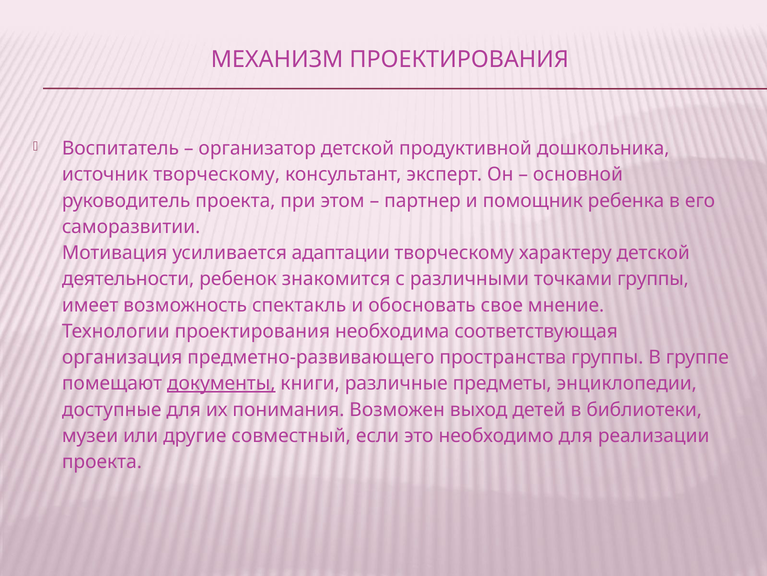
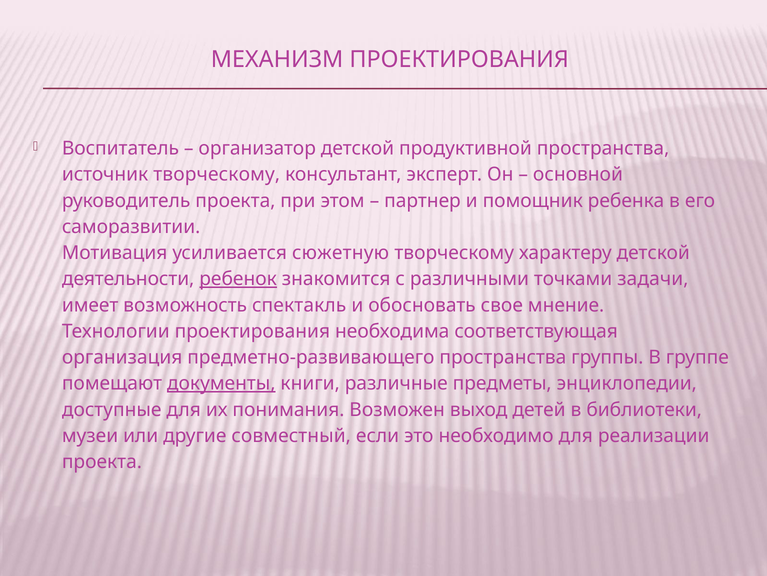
продуктивной дошкольника: дошкольника -> пространства (603, 148)
адаптации: адаптации -> сюжетную (341, 253)
ребенок underline: none -> present (238, 279)
точками группы: группы -> задачи (653, 279)
